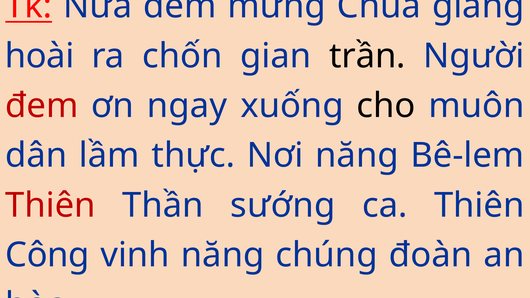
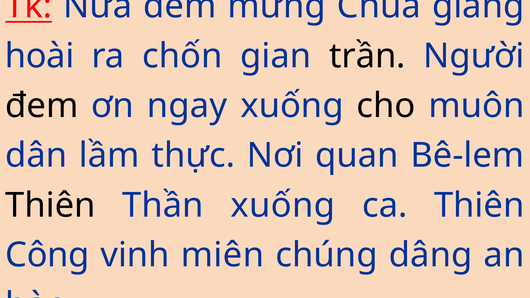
đem colour: red -> black (42, 106)
Nơi năng: năng -> quan (357, 156)
Thiên colour: red -> black (50, 205)
Thần sướng: sướng -> xuống (283, 205)
vinh năng: năng -> miên (222, 255)
đoàn: đoàn -> dâng (431, 255)
